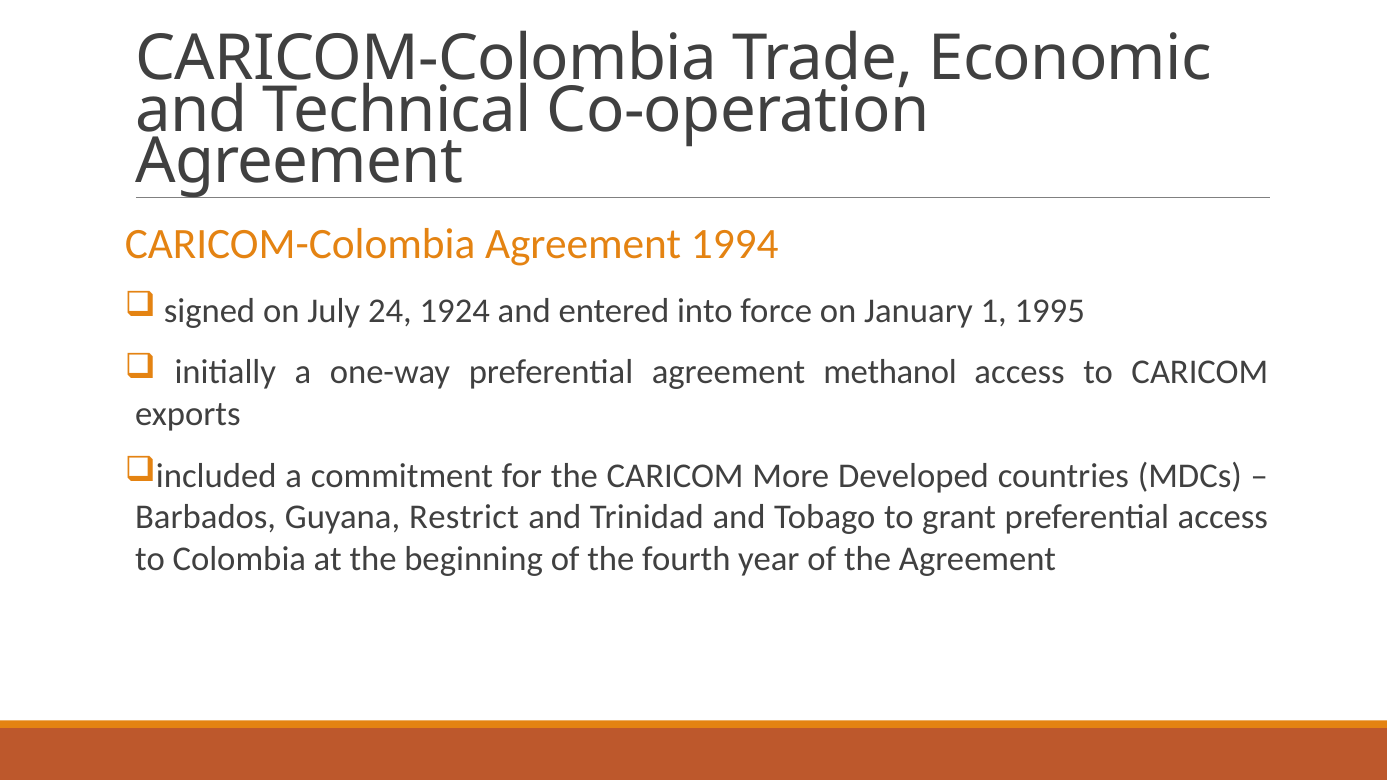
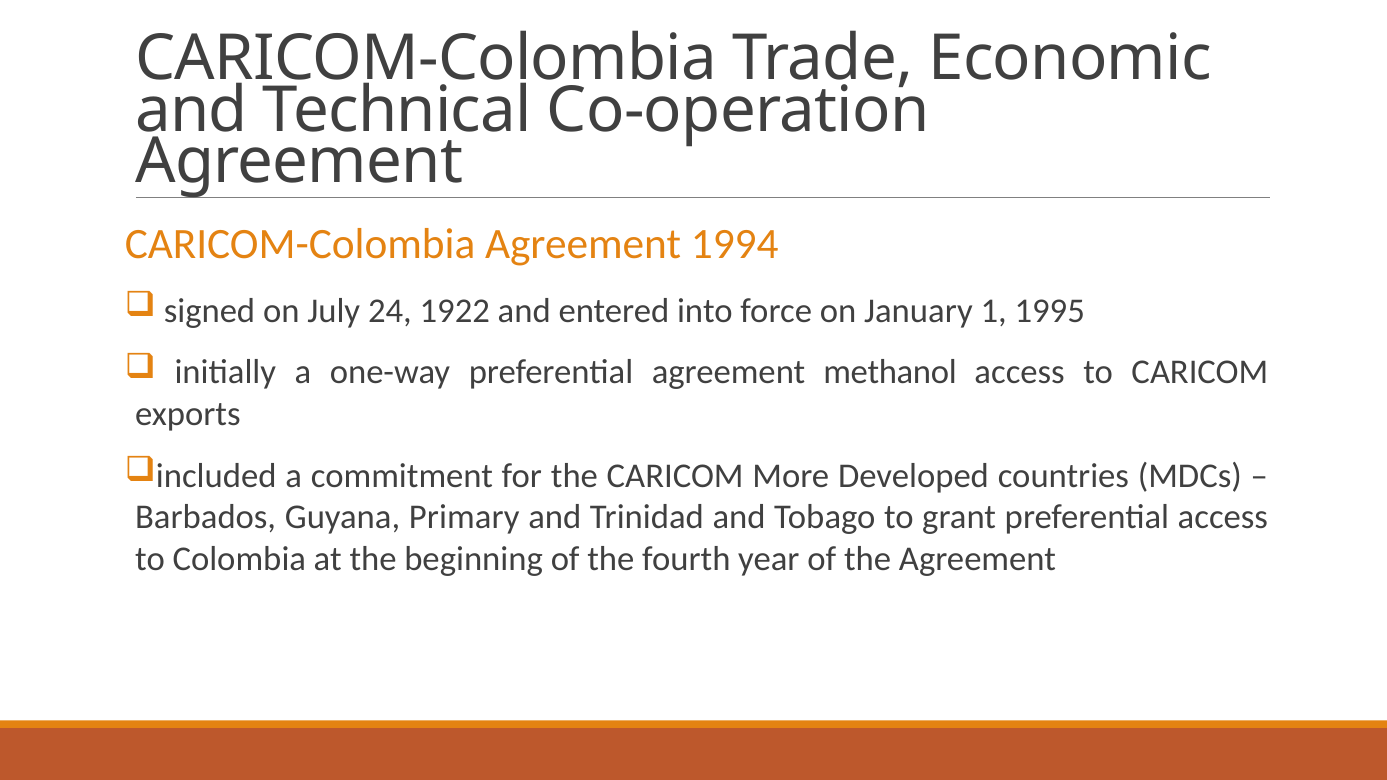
1924: 1924 -> 1922 (455, 311)
Restrict: Restrict -> Primary (464, 518)
